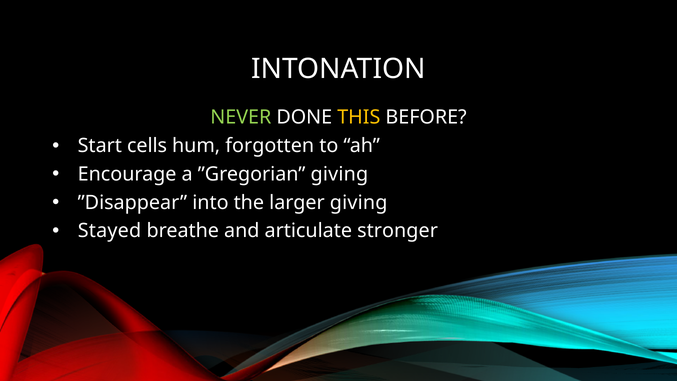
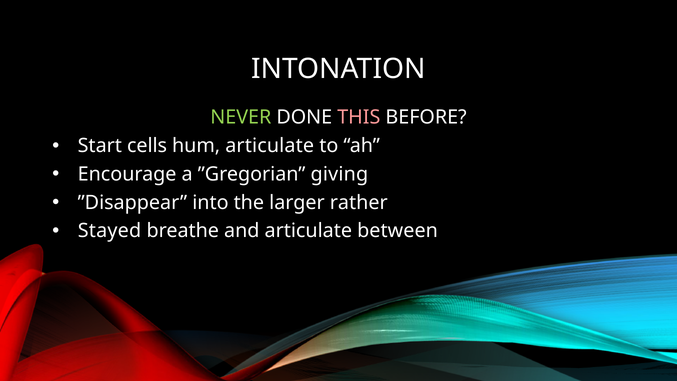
THIS colour: yellow -> pink (359, 117)
hum forgotten: forgotten -> articulate (270, 146)
larger giving: giving -> rather (359, 202)
stronger: stronger -> between (398, 231)
